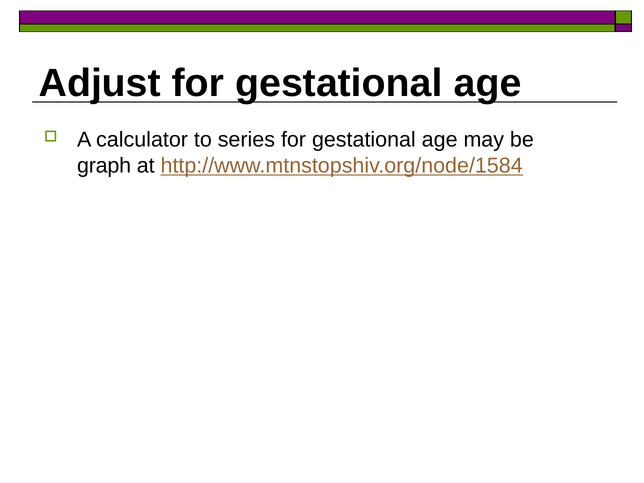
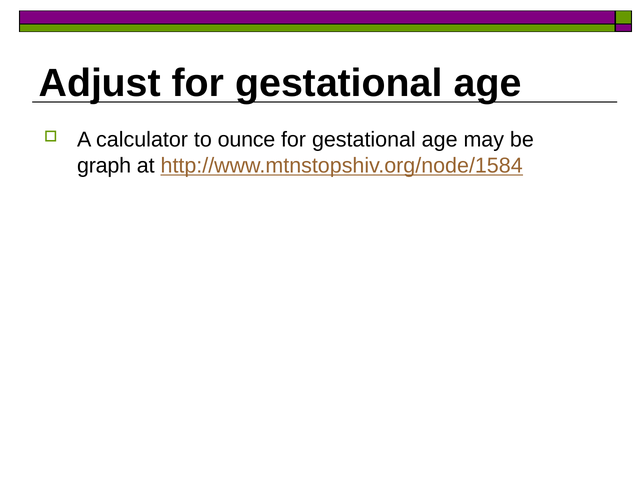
series: series -> ounce (246, 140)
